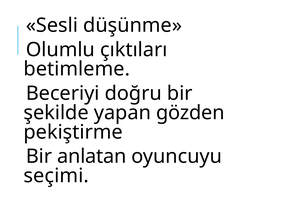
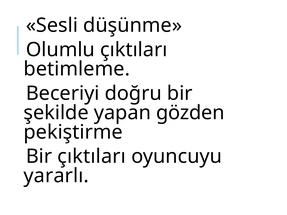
Bir anlatan: anlatan -> çıktıları (92, 157)
seçimi: seçimi -> yararlı (56, 176)
